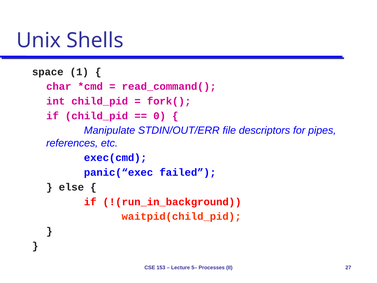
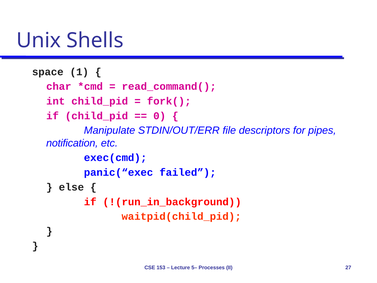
references: references -> notification (72, 143)
